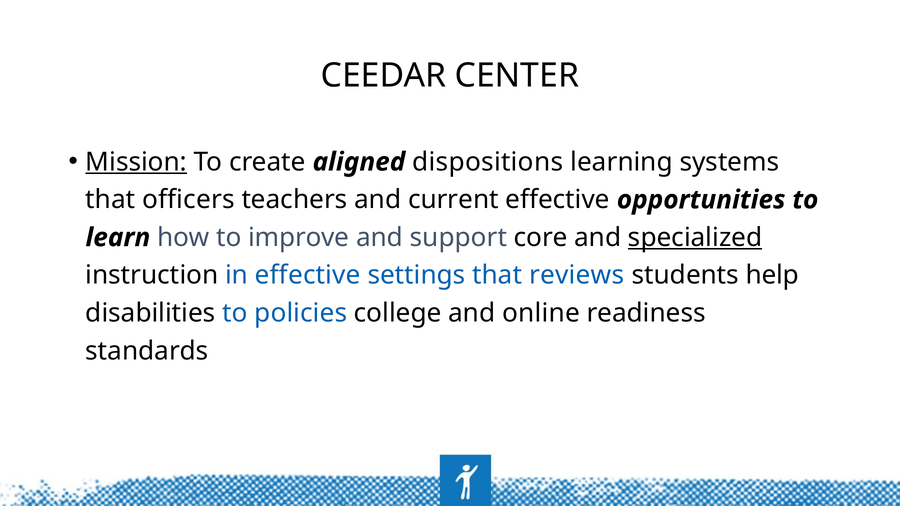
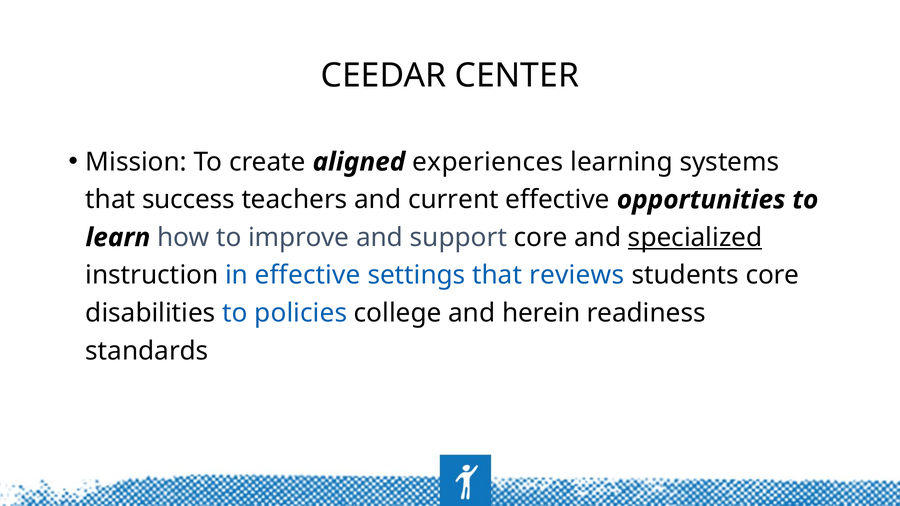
Mission underline: present -> none (136, 162)
dispositions: dispositions -> experiences (488, 162)
officers: officers -> success (188, 200)
students help: help -> core (772, 275)
online: online -> herein (541, 313)
